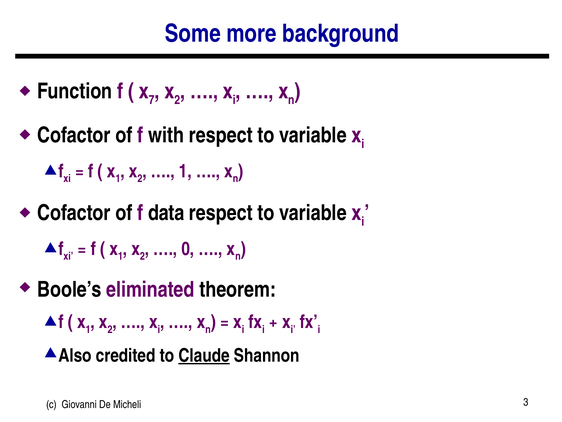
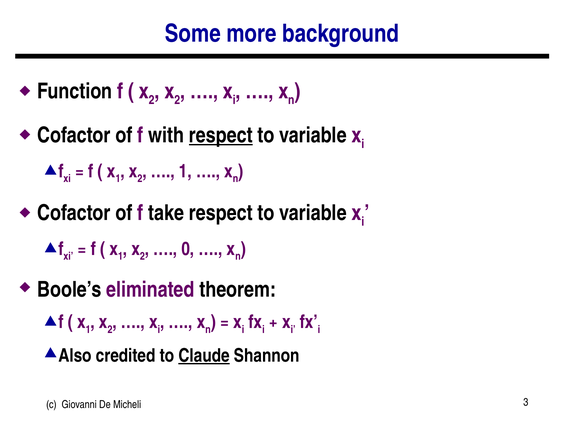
7: 7 -> 2 (152, 100)
respect underline: none -> present (221, 135)
data: data -> take (166, 213)
